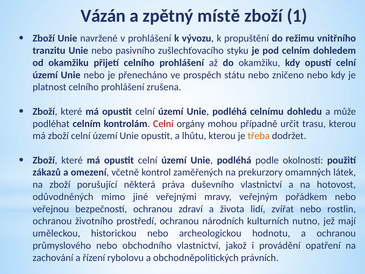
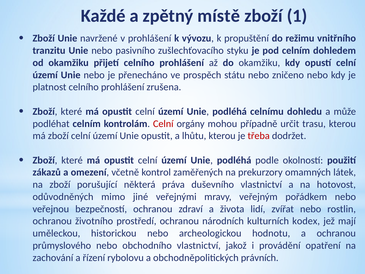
Vázán: Vázán -> Každé (103, 16)
třeba colour: orange -> red (259, 136)
nutno: nutno -> kodex (306, 221)
